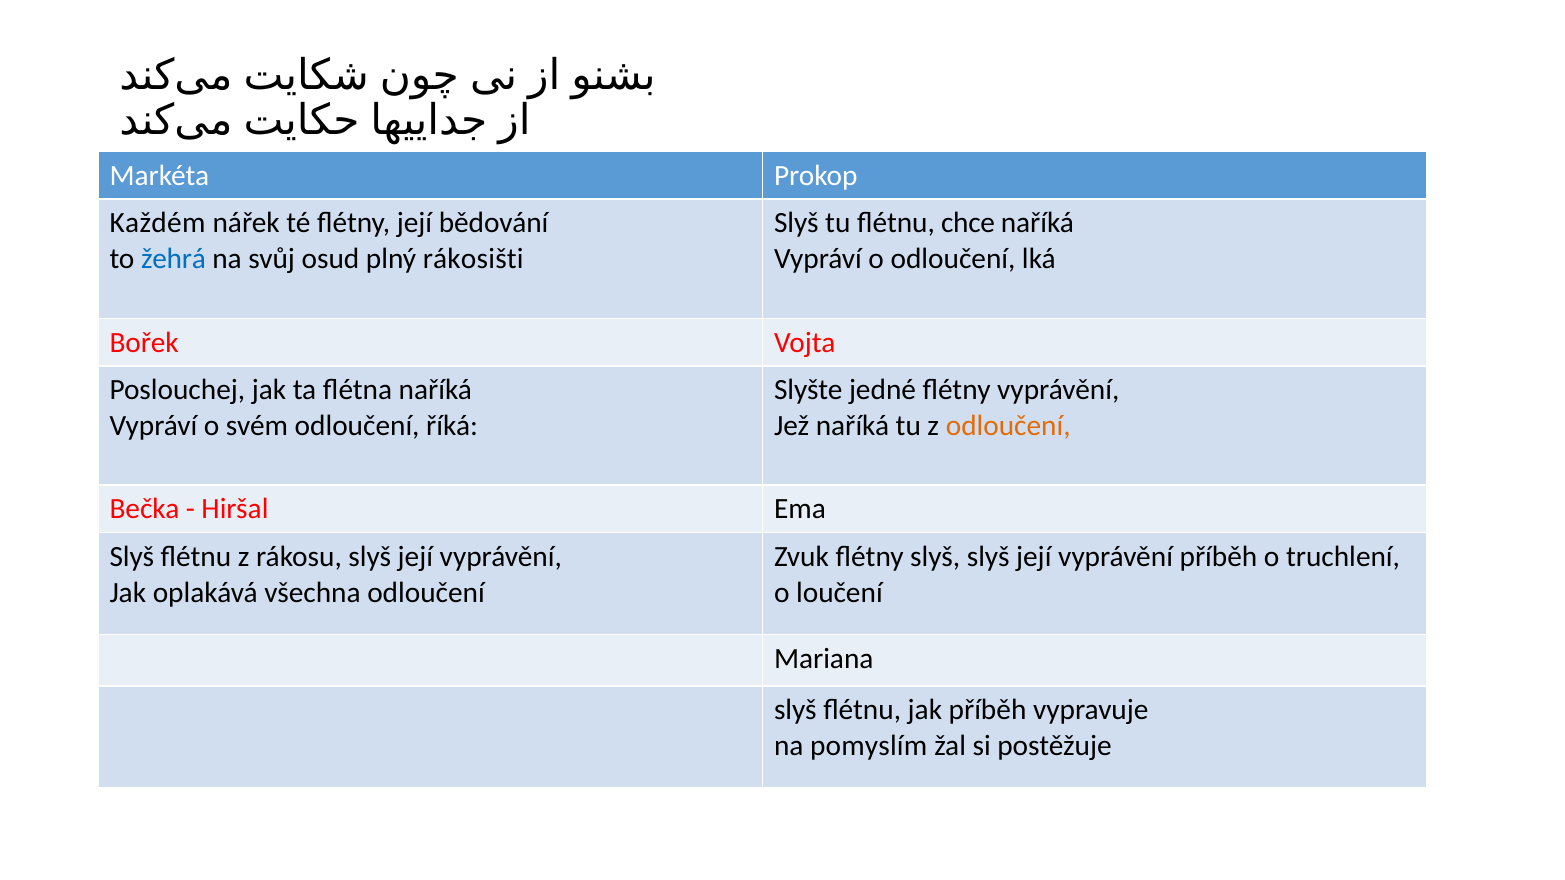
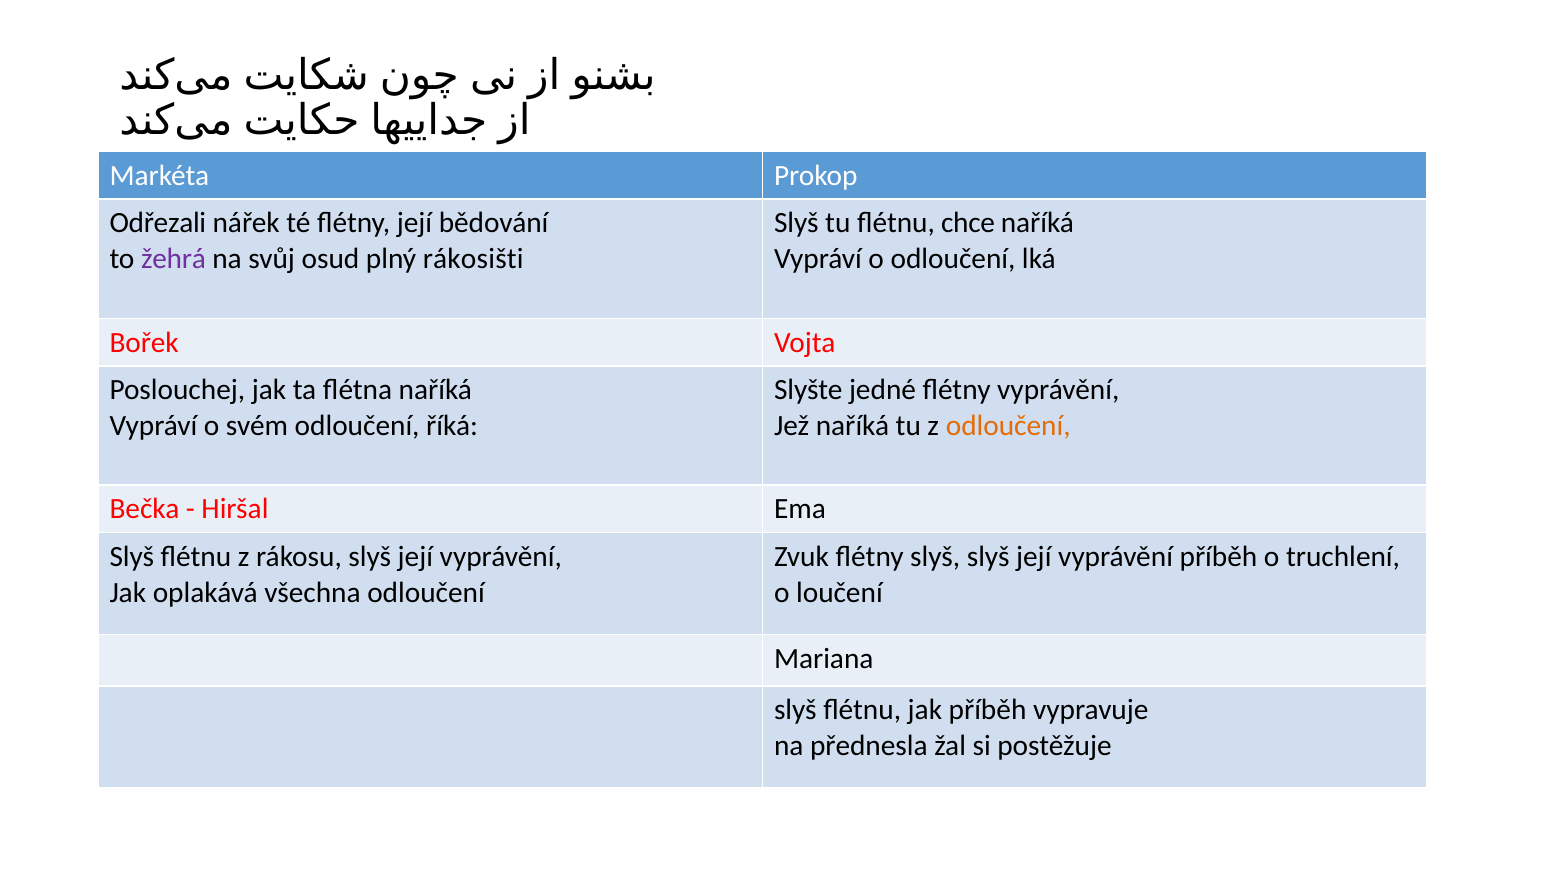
Každém: Každém -> Odřezali (158, 223)
žehrá colour: blue -> purple (173, 259)
pomyslím: pomyslím -> přednesla (869, 746)
